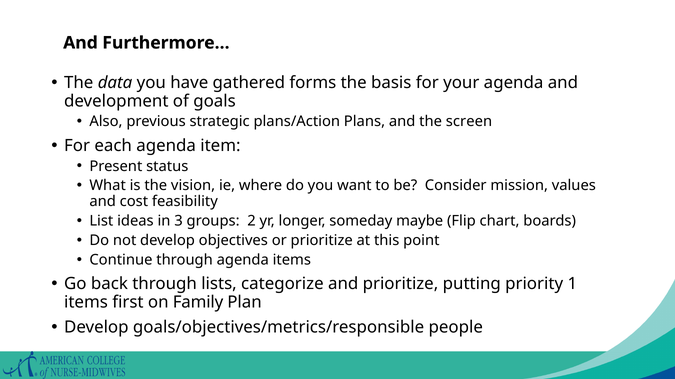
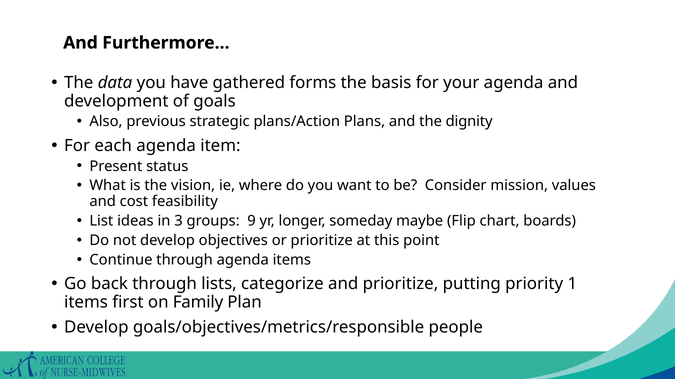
screen: screen -> dignity (469, 122)
2: 2 -> 9 (251, 221)
